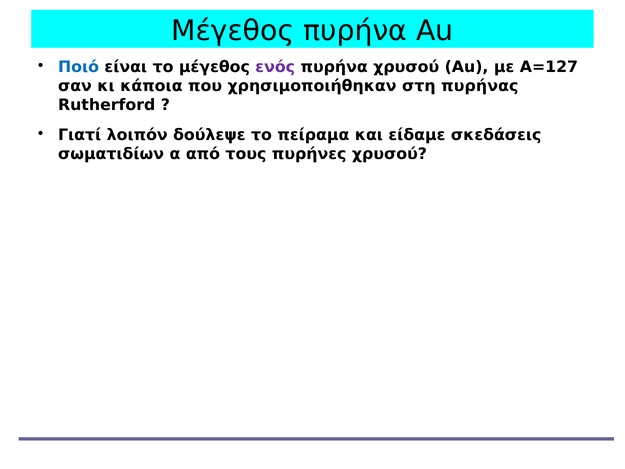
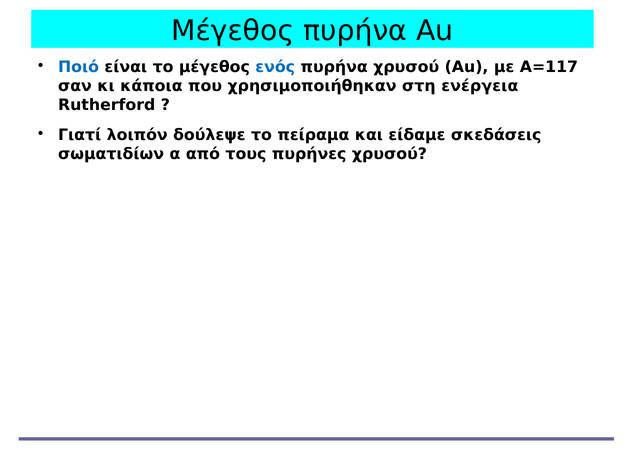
ενός colour: purple -> blue (275, 67)
Α=127: Α=127 -> Α=117 (549, 67)
πυρήνας: πυρήνας -> ενέργεια (480, 86)
